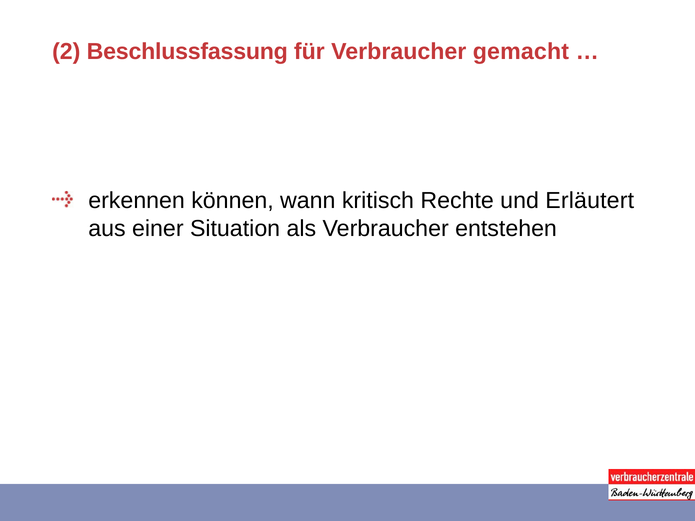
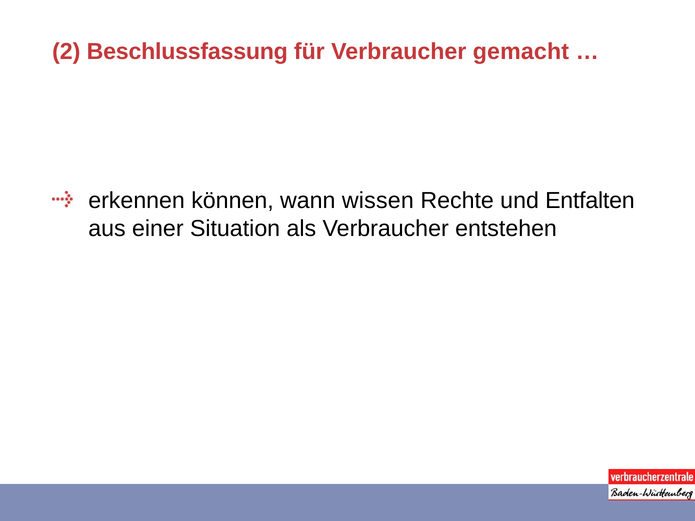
kritisch: kritisch -> wissen (378, 201)
Erläutert: Erläutert -> Entfalten (590, 201)
